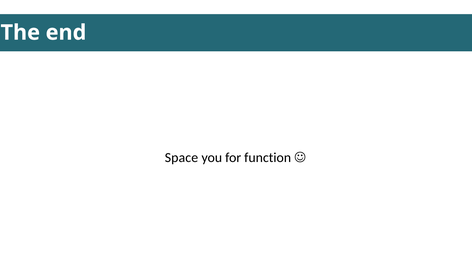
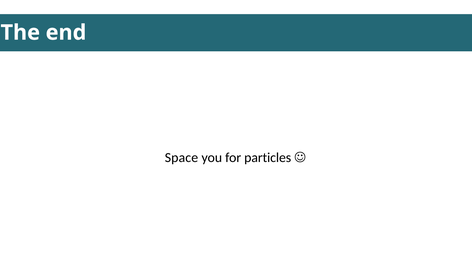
function: function -> particles (268, 158)
